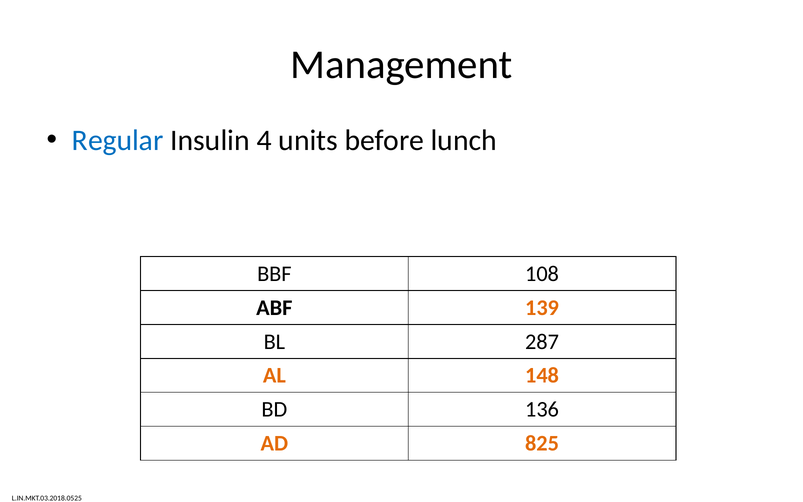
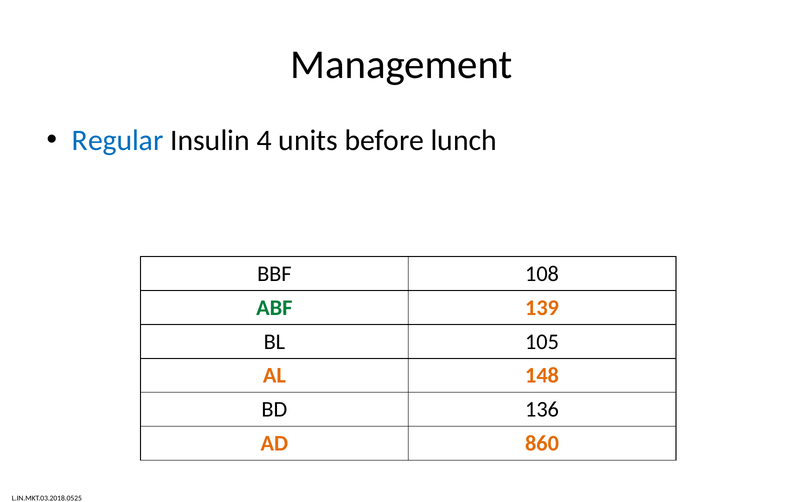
ABF colour: black -> green (274, 308)
287: 287 -> 105 (542, 342)
825: 825 -> 860 (542, 443)
